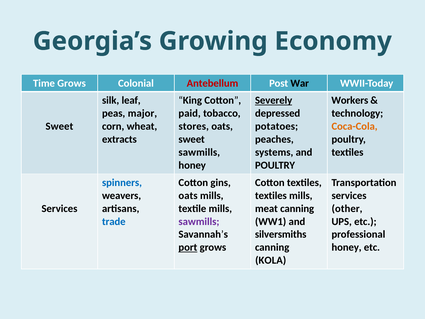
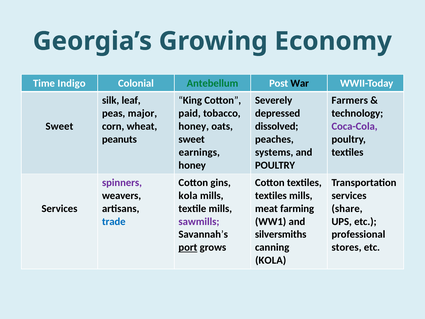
Time Grows: Grows -> Indigo (72, 83)
Antebellum colour: red -> green (212, 83)
Severely underline: present -> none (274, 100)
Workers: Workers -> Farmers (350, 100)
stores: stores -> honey (194, 126)
potatoes: potatoes -> dissolved (277, 126)
Coca-Cola colour: orange -> purple (355, 126)
extracts: extracts -> peanuts (119, 139)
sawmills: sawmills -> earnings (199, 152)
spinners colour: blue -> purple (122, 182)
oats: oats -> kola (188, 195)
meat canning: canning -> farming (297, 208)
other: other -> share (347, 208)
honey: honey -> stores (346, 247)
